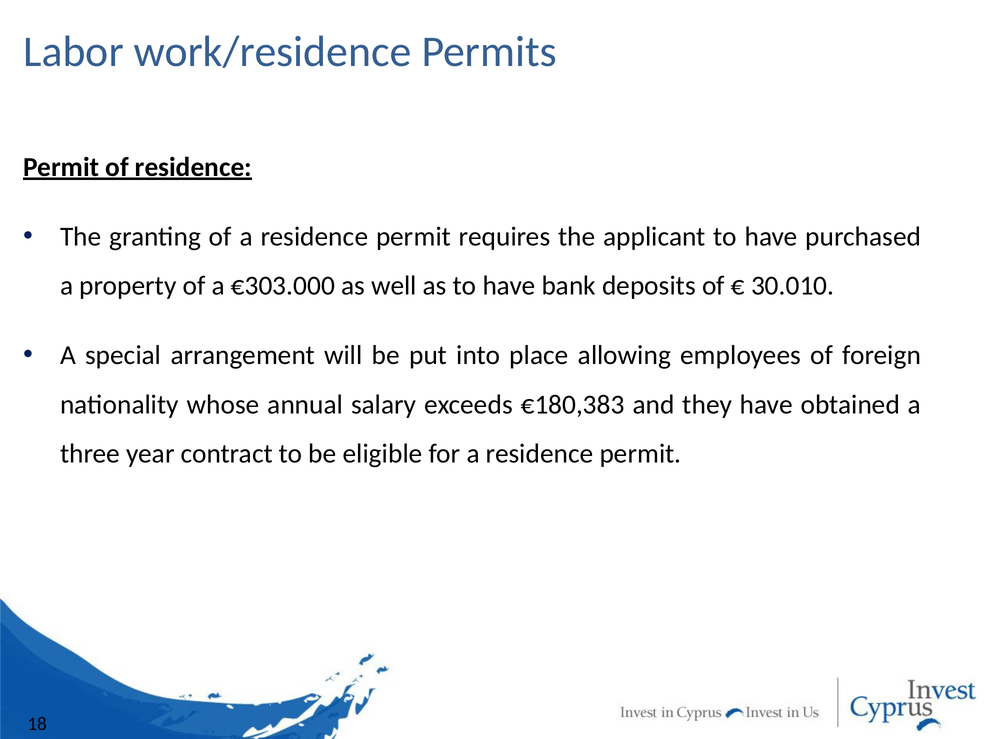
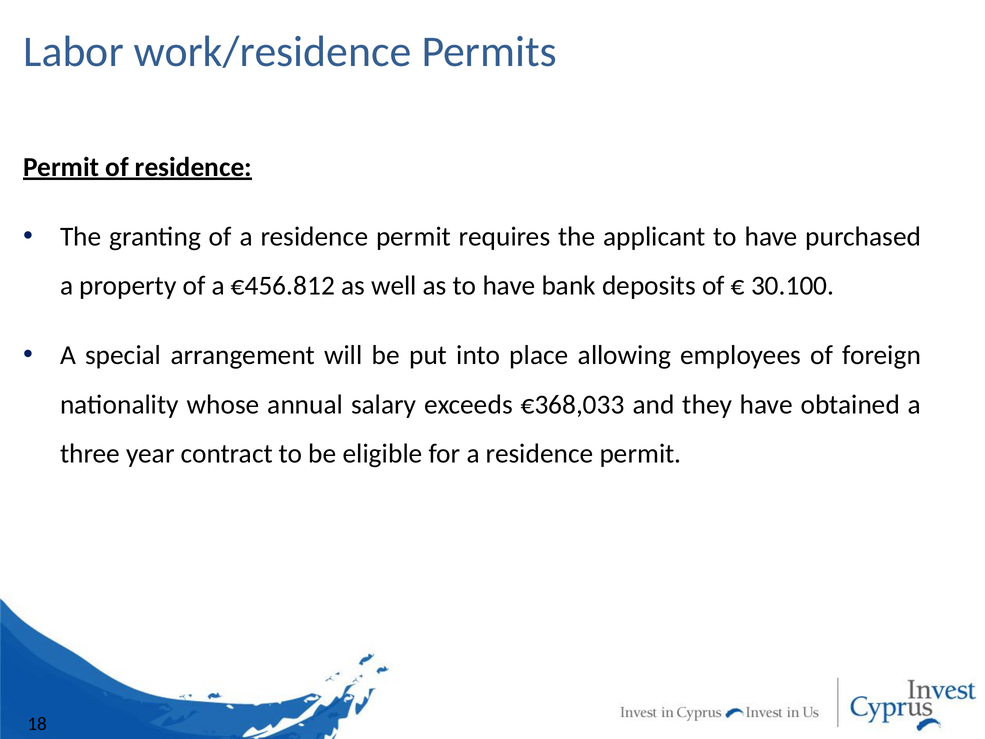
€303.000: €303.000 -> €456.812 (283, 286)
30.010: 30.010 -> 30.100 (793, 286)
€180,383: €180,383 -> €368,033 (573, 404)
